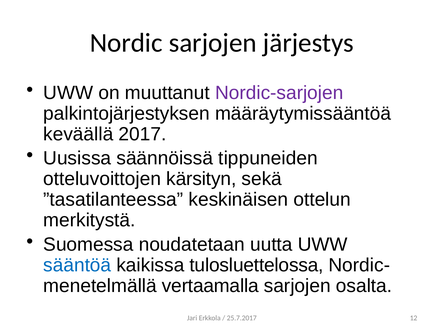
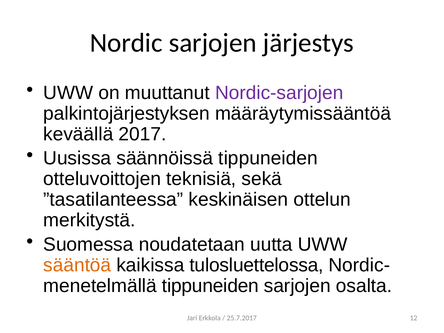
kärsityn: kärsityn -> teknisiä (201, 179)
sääntöä colour: blue -> orange (77, 265)
vertaamalla: vertaamalla -> tippuneiden (210, 286)
